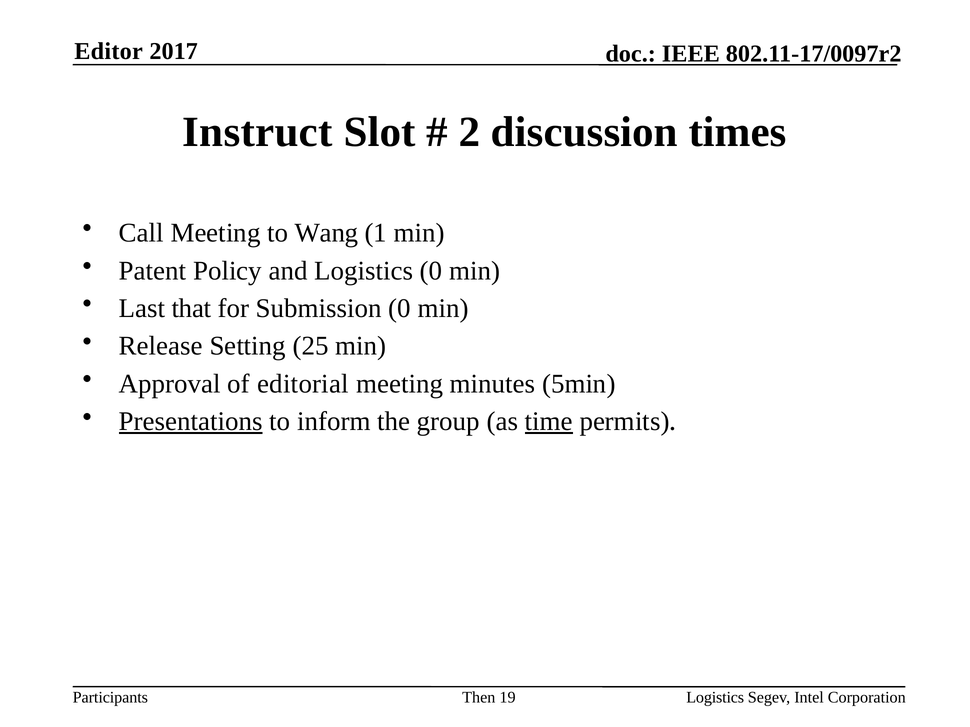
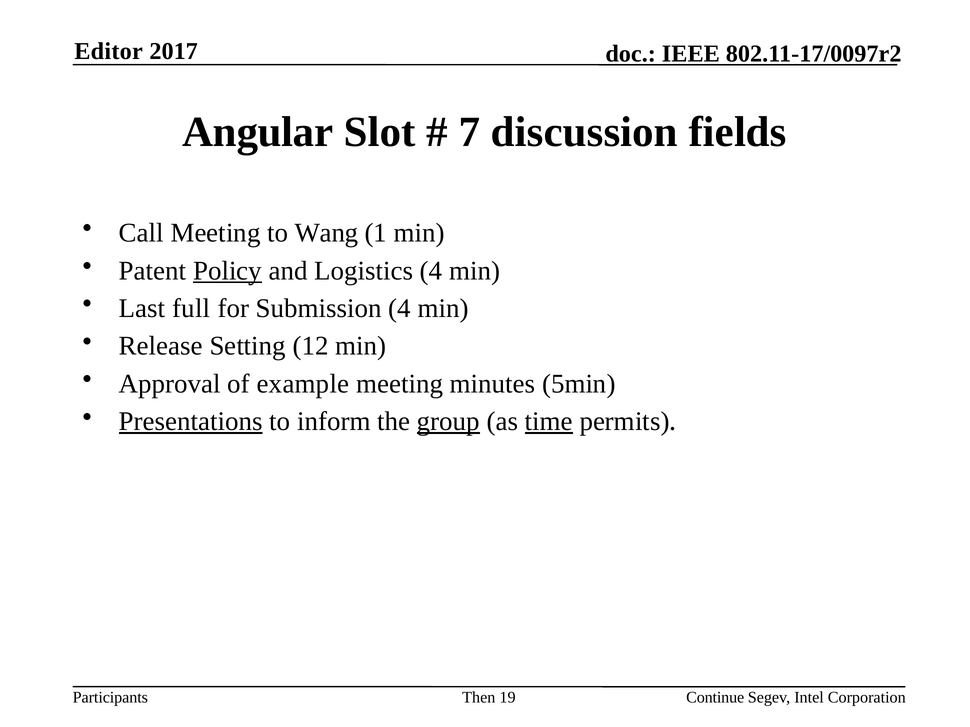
Instruct: Instruct -> Angular (258, 132)
2: 2 -> 7 (469, 132)
times: times -> fields (738, 132)
Policy underline: none -> present (227, 271)
Logistics 0: 0 -> 4 (431, 271)
that: that -> full (191, 309)
Submission 0: 0 -> 4 (400, 309)
25: 25 -> 12 (311, 346)
editorial: editorial -> example (303, 384)
group underline: none -> present (448, 422)
19 Logistics: Logistics -> Continue (715, 698)
